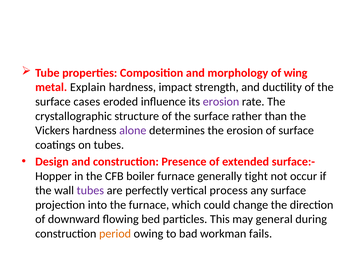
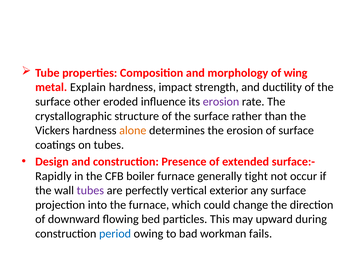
cases: cases -> other (87, 102)
alone colour: purple -> orange (133, 131)
Hopper: Hopper -> Rapidly (53, 177)
process: process -> exterior (229, 191)
general: general -> upward (274, 220)
period colour: orange -> blue (115, 234)
